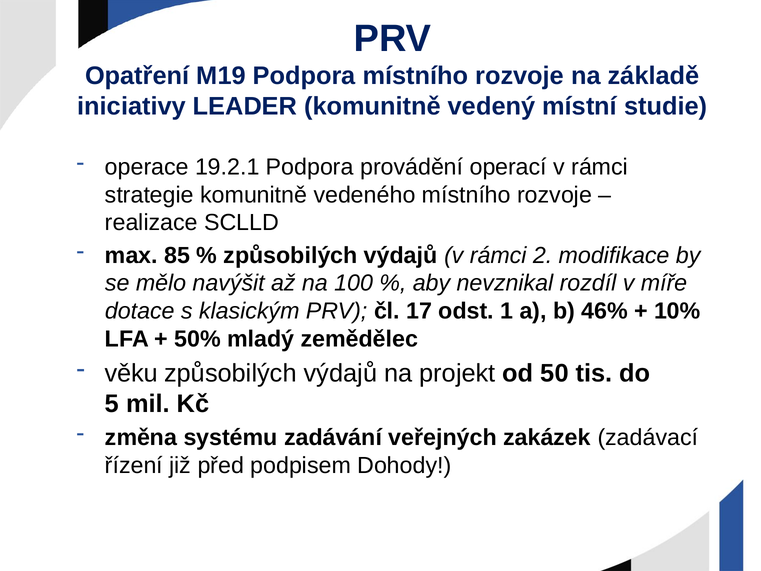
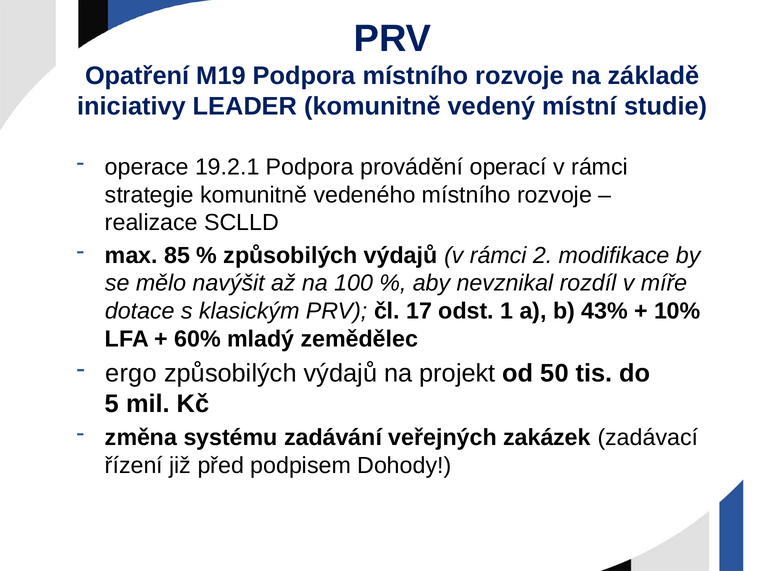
46%: 46% -> 43% (605, 311)
50%: 50% -> 60% (198, 339)
věku: věku -> ergo (131, 373)
